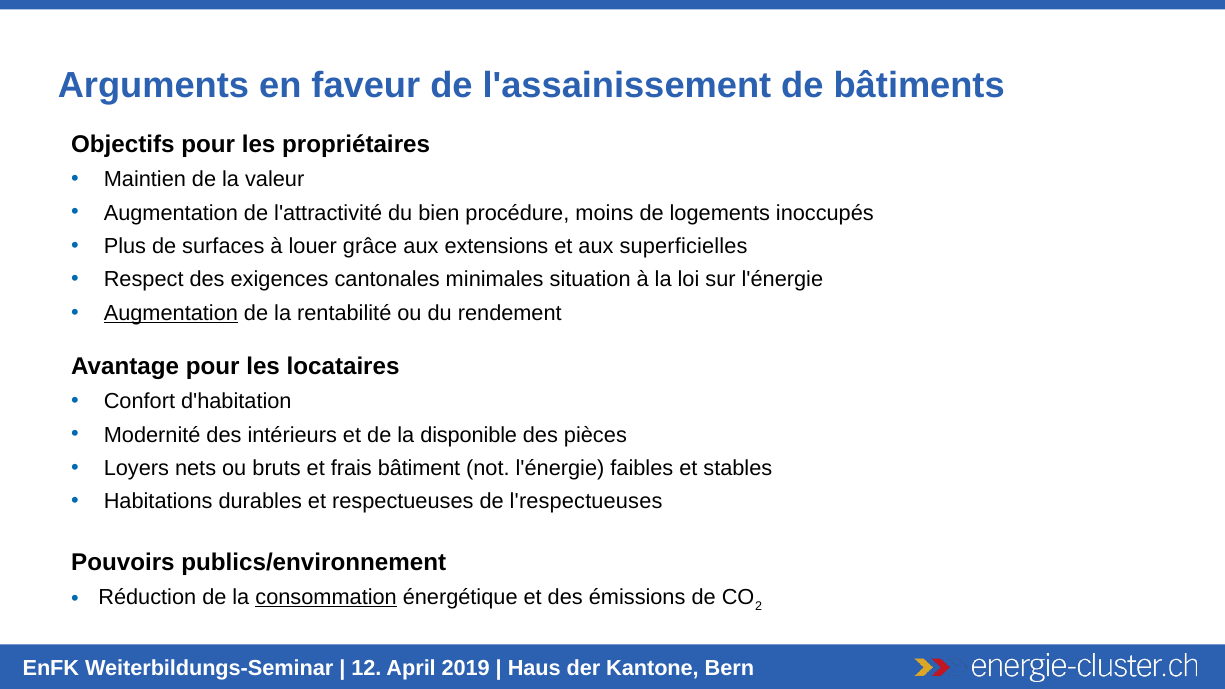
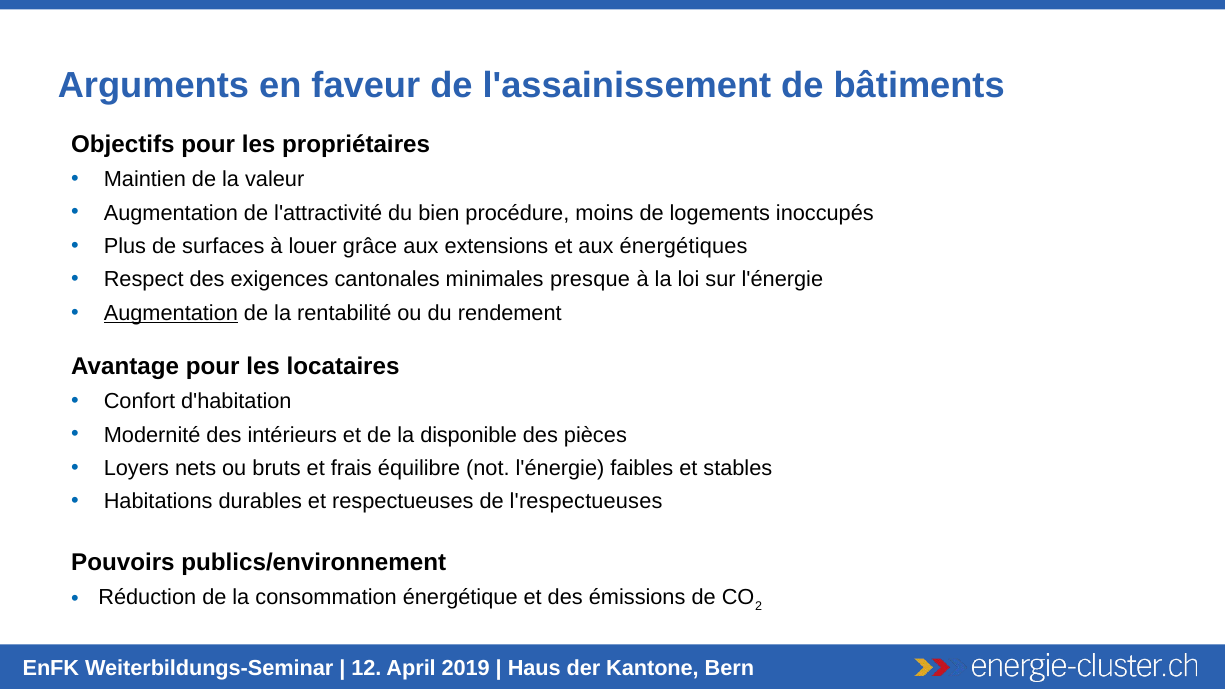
superficielles: superficielles -> énergétiques (684, 246)
situation: situation -> presque (590, 280)
bâtiment: bâtiment -> équilibre (419, 468)
consommation underline: present -> none (326, 597)
